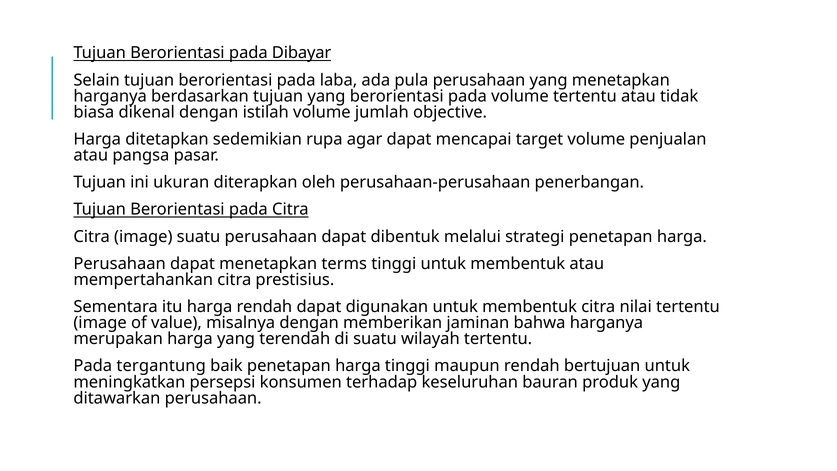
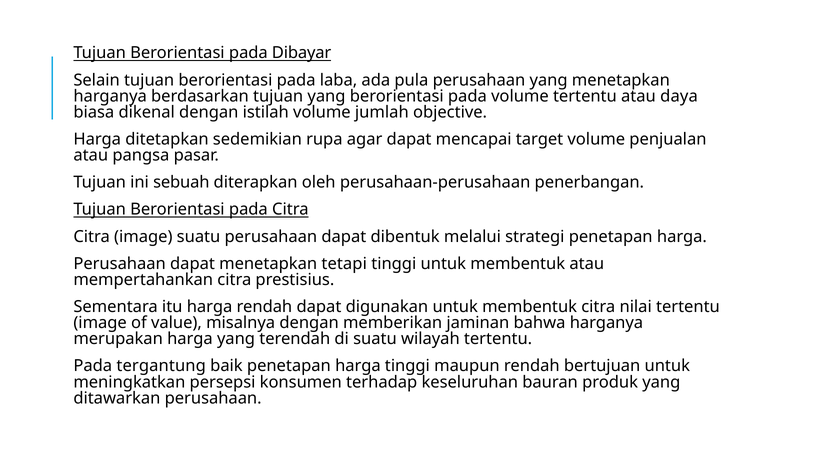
tidak: tidak -> daya (679, 96)
ukuran: ukuran -> sebuah (181, 182)
terms: terms -> tetapi (344, 264)
